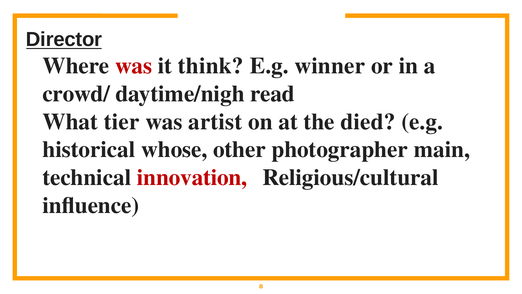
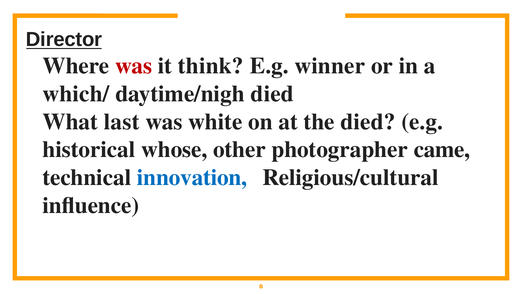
crowd/: crowd/ -> which/ (76, 94)
daytime/nigh read: read -> died (272, 94)
tier: tier -> last (122, 122)
artist: artist -> white (215, 122)
main: main -> came (442, 149)
innovation colour: red -> blue (192, 177)
